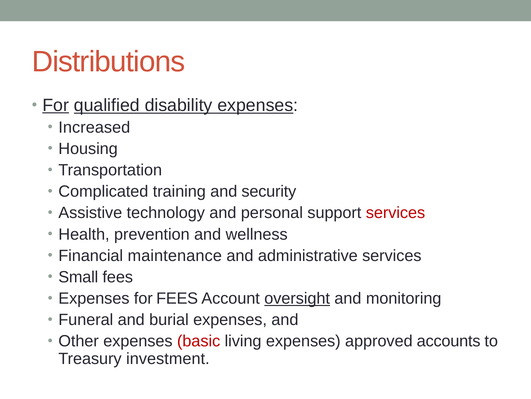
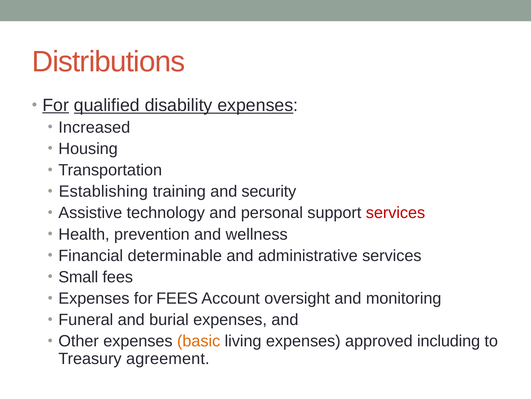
Complicated: Complicated -> Establishing (103, 191)
maintenance: maintenance -> determinable (175, 255)
oversight underline: present -> none (297, 298)
basic colour: red -> orange (199, 341)
accounts: accounts -> including (449, 341)
investment: investment -> agreement (168, 358)
